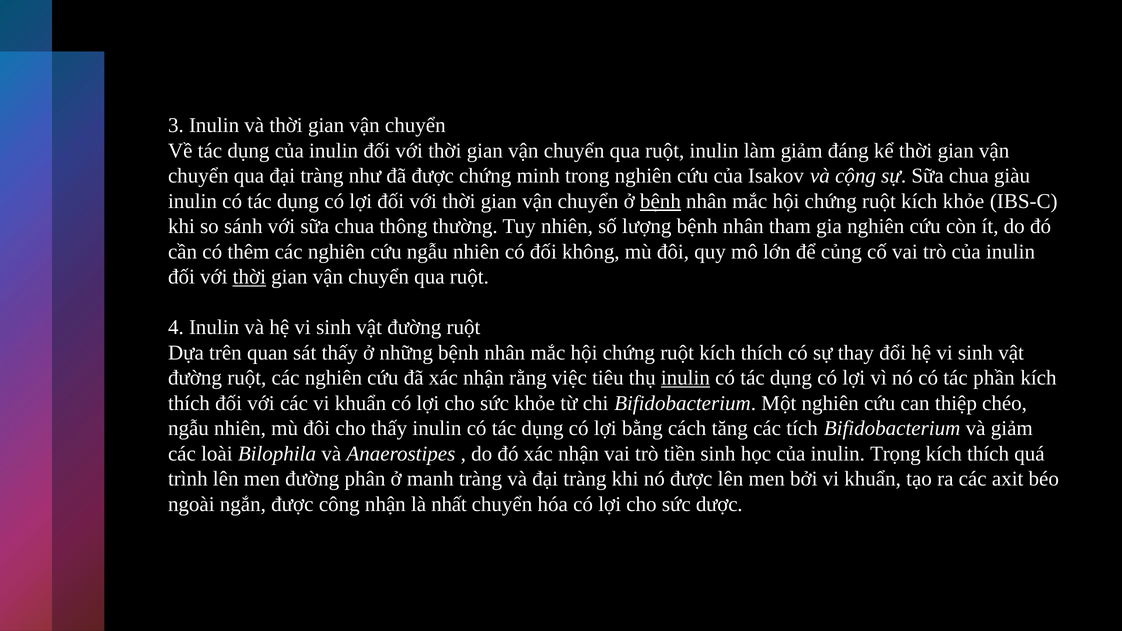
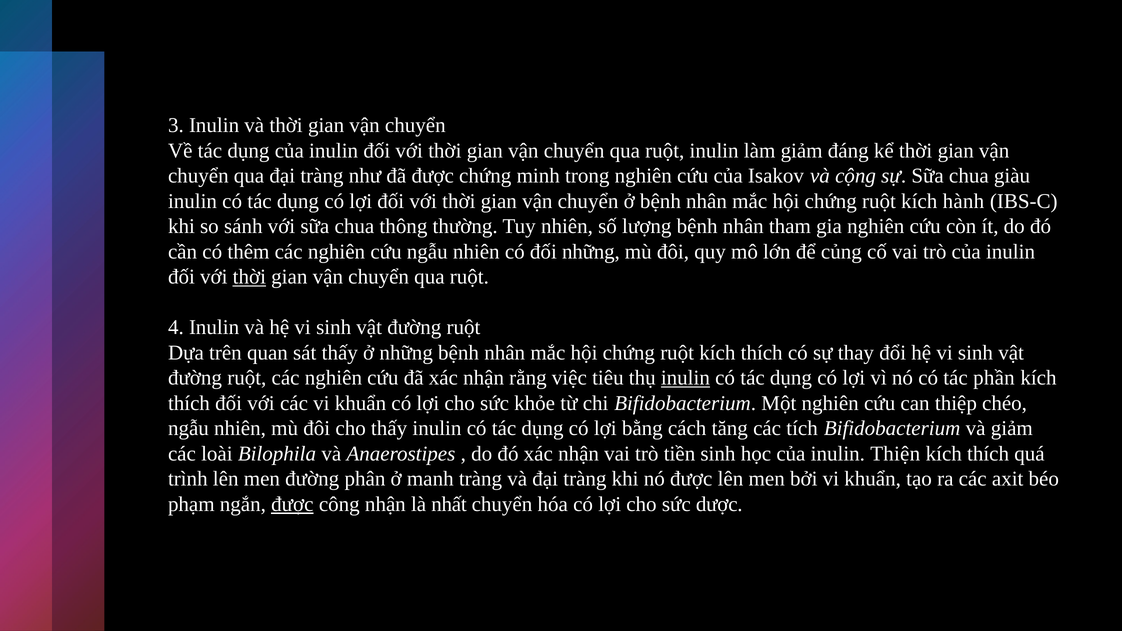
bệnh underline: present -> none (660, 201)
kích khỏe: khỏe -> hành (963, 201)
đối không: không -> những (591, 252)
Trọng: Trọng -> Thiện (895, 454)
ngoài: ngoài -> phạm (191, 504)
được underline: none -> present (292, 504)
